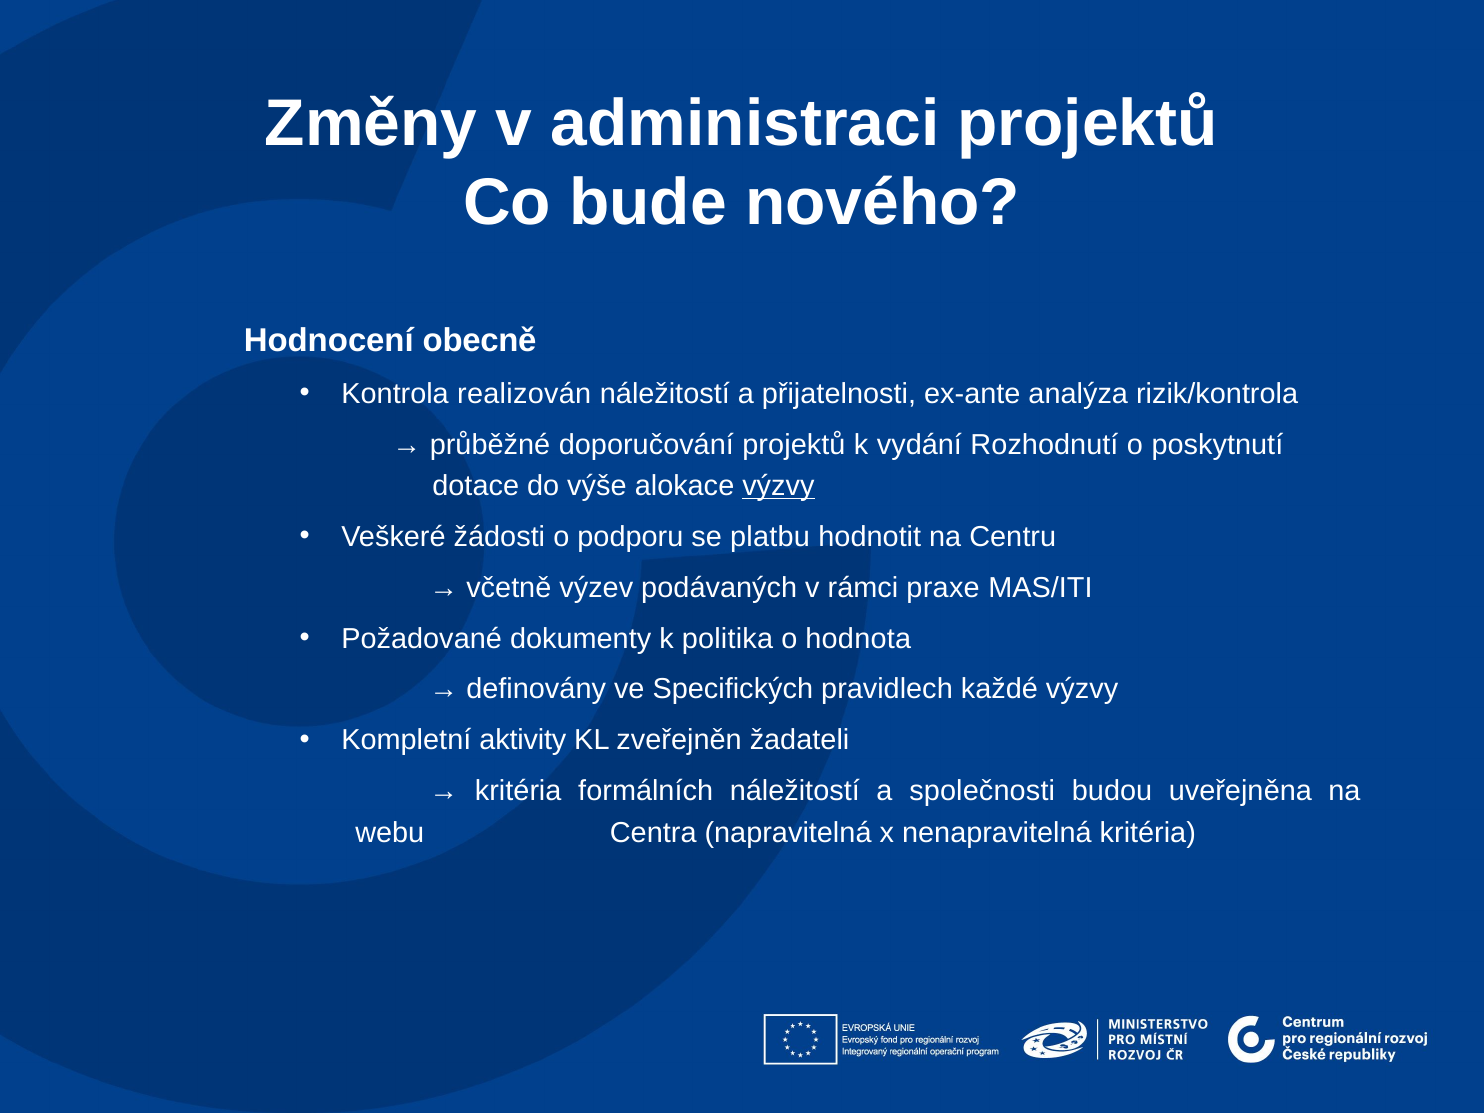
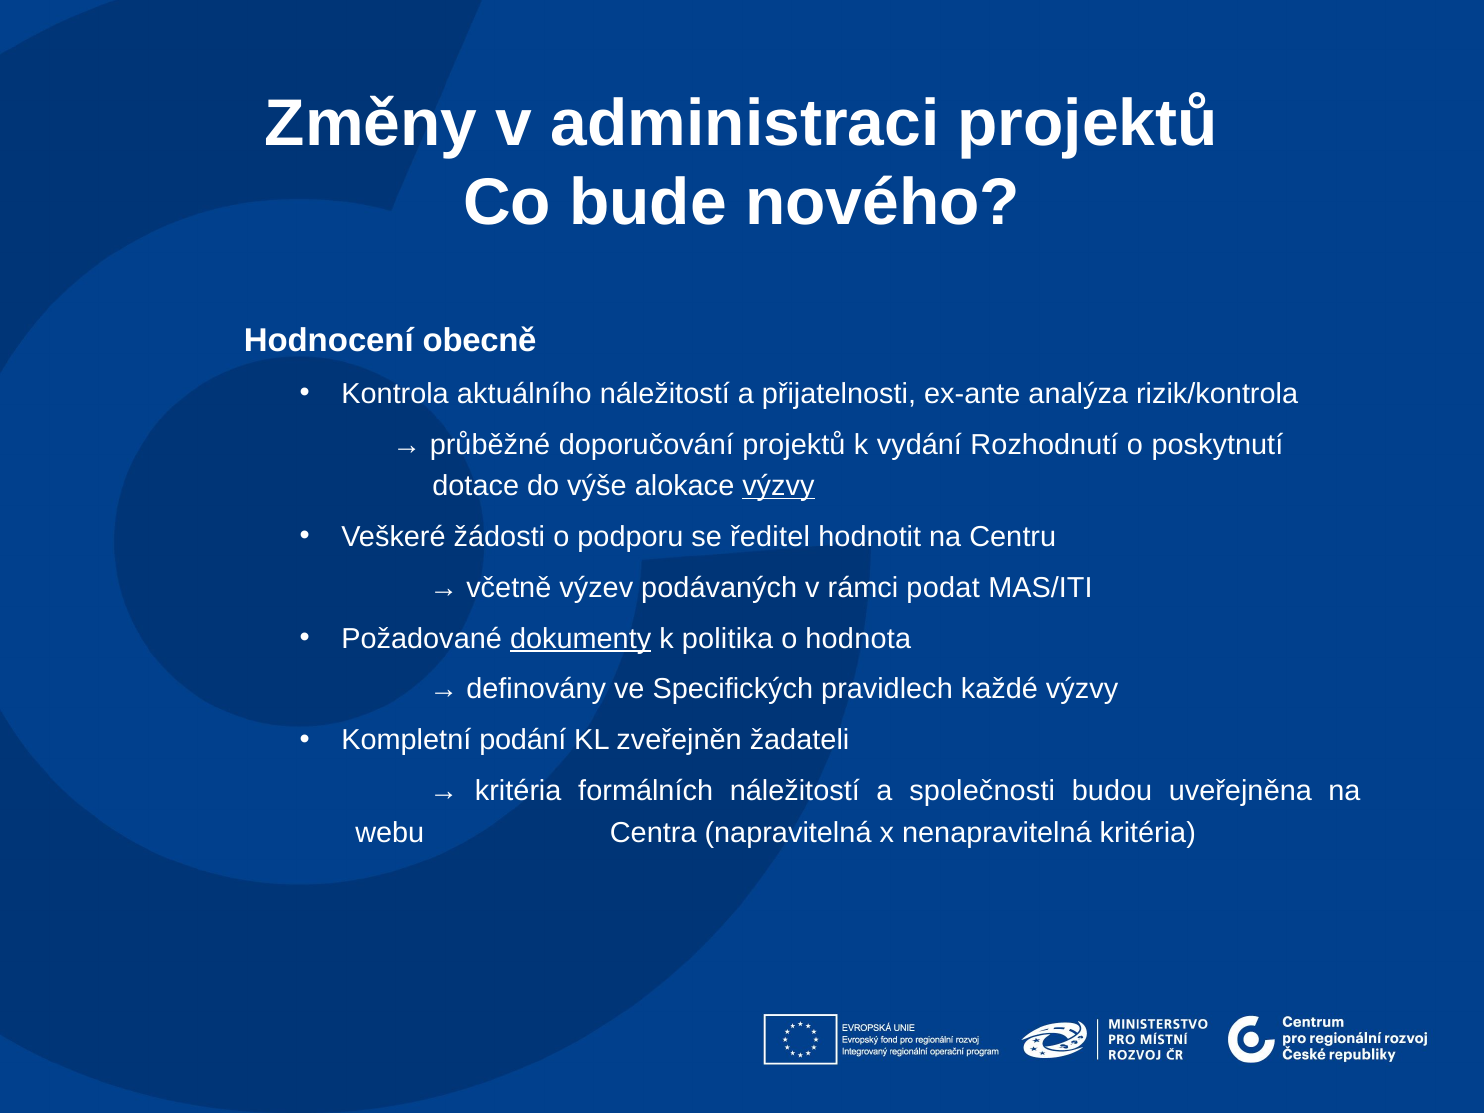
realizován: realizován -> aktuálního (524, 394)
platbu: platbu -> ředitel (770, 537)
praxe: praxe -> podat (943, 588)
dokumenty underline: none -> present (581, 639)
aktivity: aktivity -> podání (523, 740)
